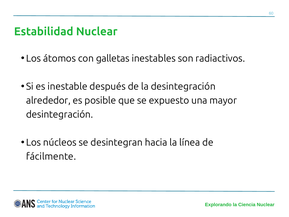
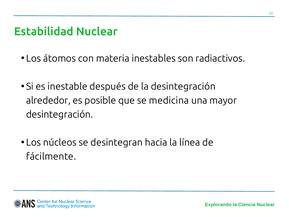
galletas: galletas -> materia (113, 58)
expuesto: expuesto -> medicina (169, 100)
